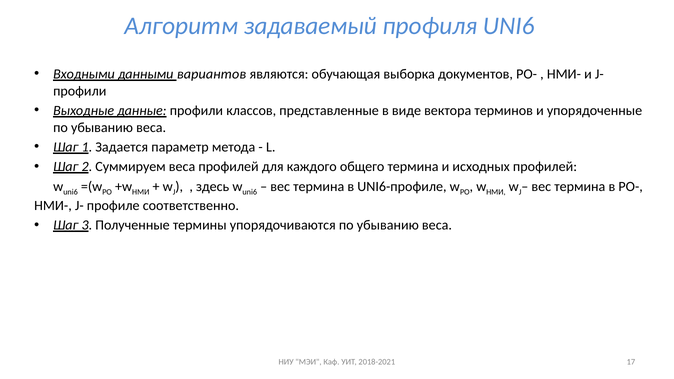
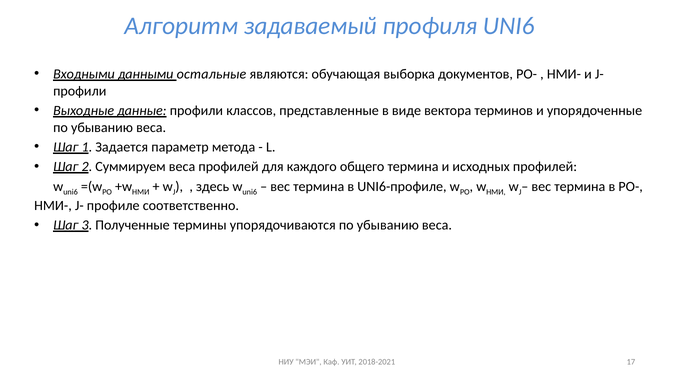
вариантов: вариантов -> остальные (212, 74)
